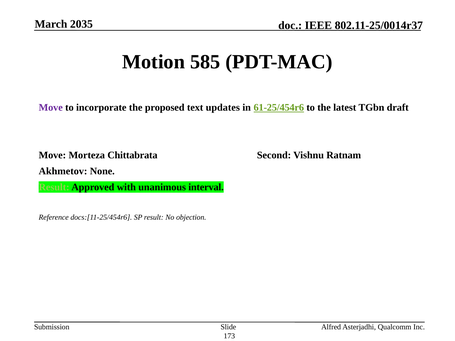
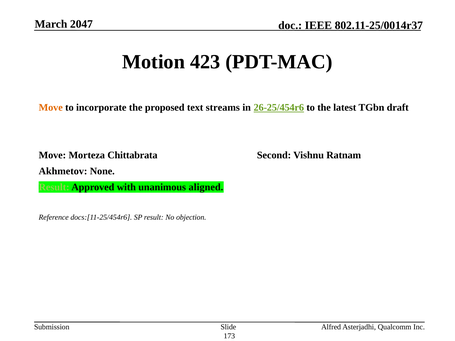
2035: 2035 -> 2047 (81, 24)
585: 585 -> 423 (205, 62)
Move colour: purple -> orange (51, 108)
updates: updates -> streams (223, 108)
61-25/454r6: 61-25/454r6 -> 26-25/454r6 (279, 108)
interval: interval -> aligned (206, 187)
